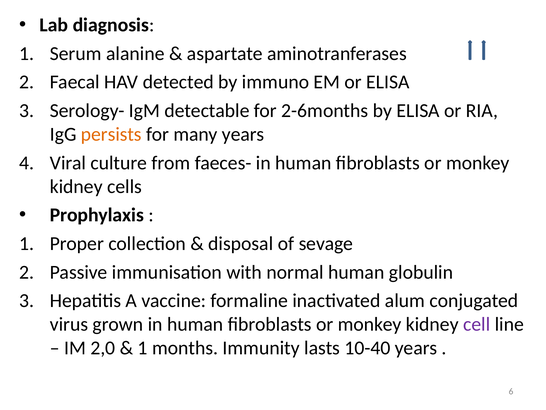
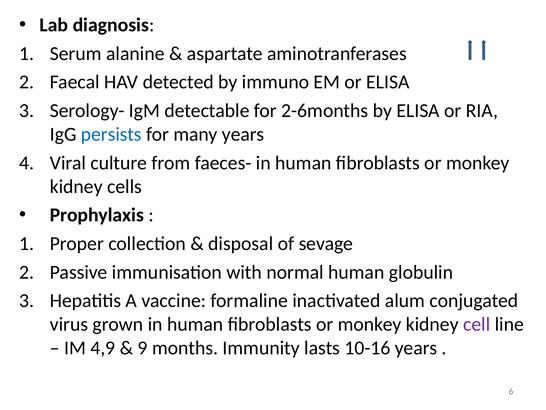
persists colour: orange -> blue (111, 134)
2,0: 2,0 -> 4,9 (103, 348)
1: 1 -> 9 (143, 348)
10-40: 10-40 -> 10-16 (367, 348)
